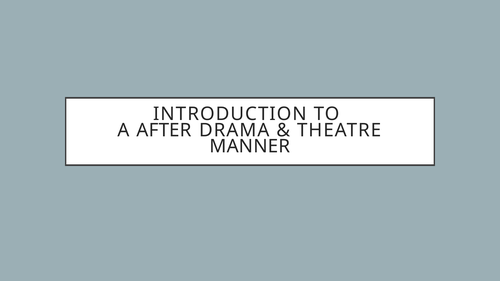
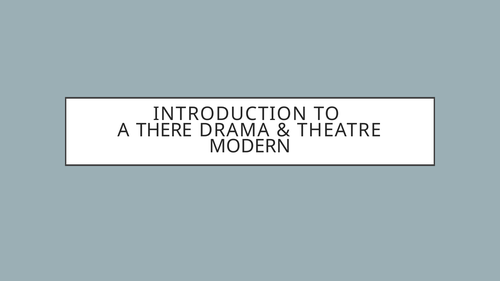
AFTER: AFTER -> THERE (164, 130)
MANNER: MANNER -> MODERN (250, 146)
